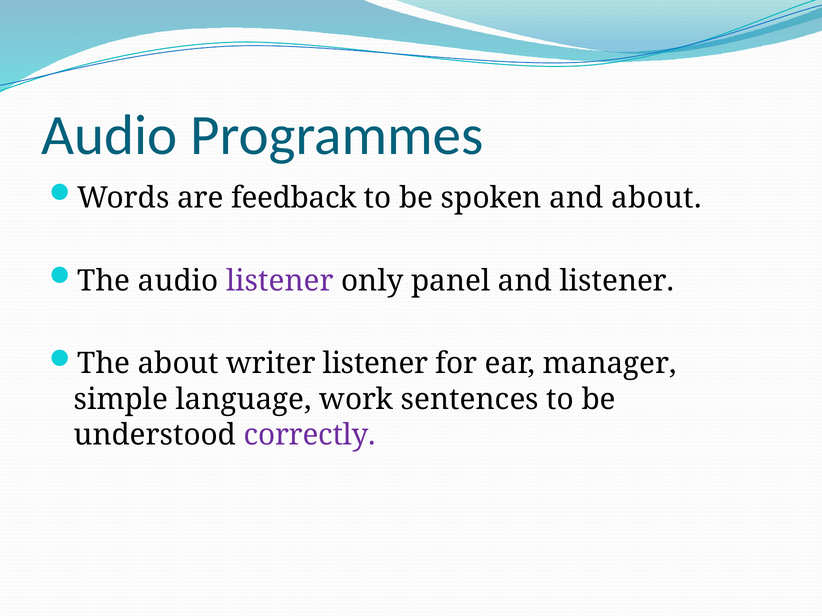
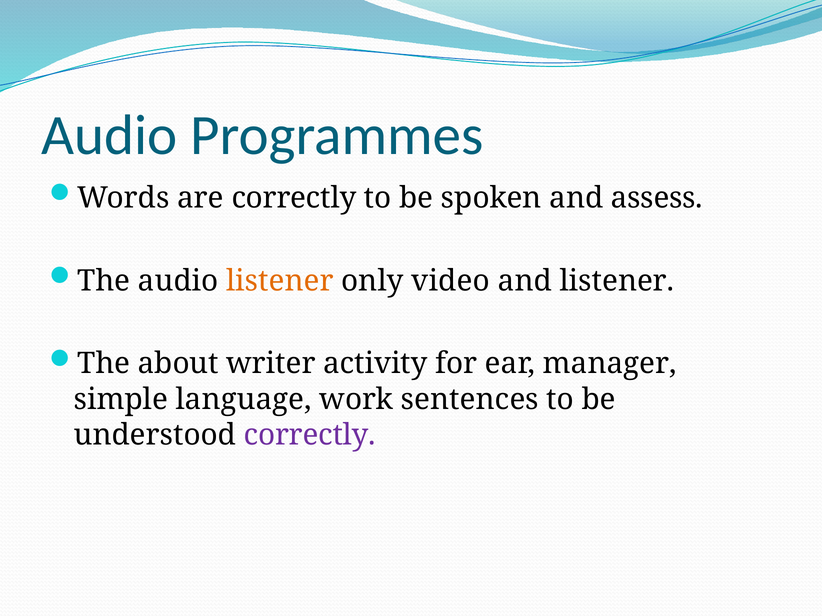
are feedback: feedback -> correctly (294, 198)
and about: about -> assess (657, 198)
listener colour: purple -> orange (280, 281)
panel: panel -> video (451, 281)
writer listener: listener -> activity (375, 364)
